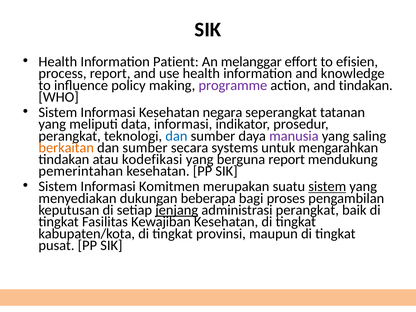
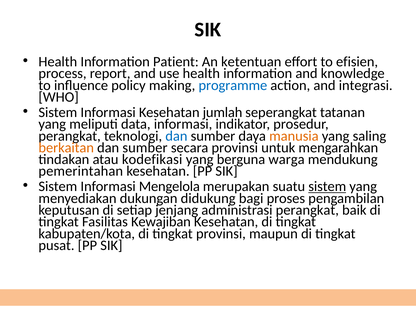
melanggar: melanggar -> ketentuan (251, 62)
programme colour: purple -> blue (233, 85)
and tindakan: tindakan -> integrasi (366, 85)
negara: negara -> jumlah (223, 112)
manusia colour: purple -> orange (294, 136)
secara systems: systems -> provinsi (235, 148)
berguna report: report -> warga (287, 159)
Komitmen: Komitmen -> Mengelola (169, 186)
beberapa: beberapa -> didukung (208, 198)
jenjang underline: present -> none (177, 210)
